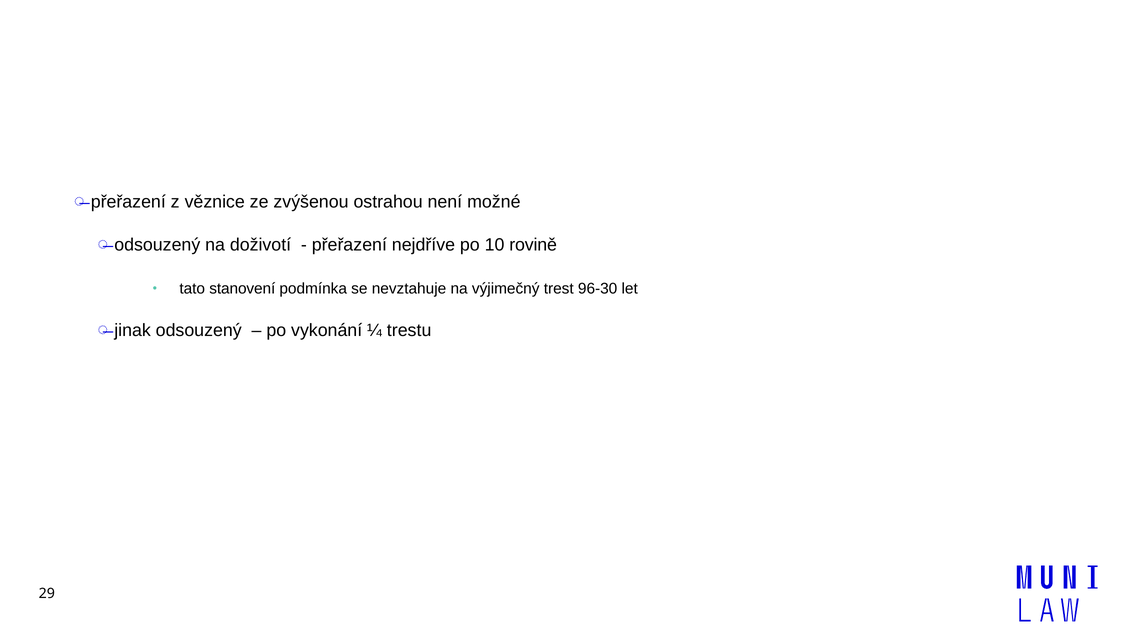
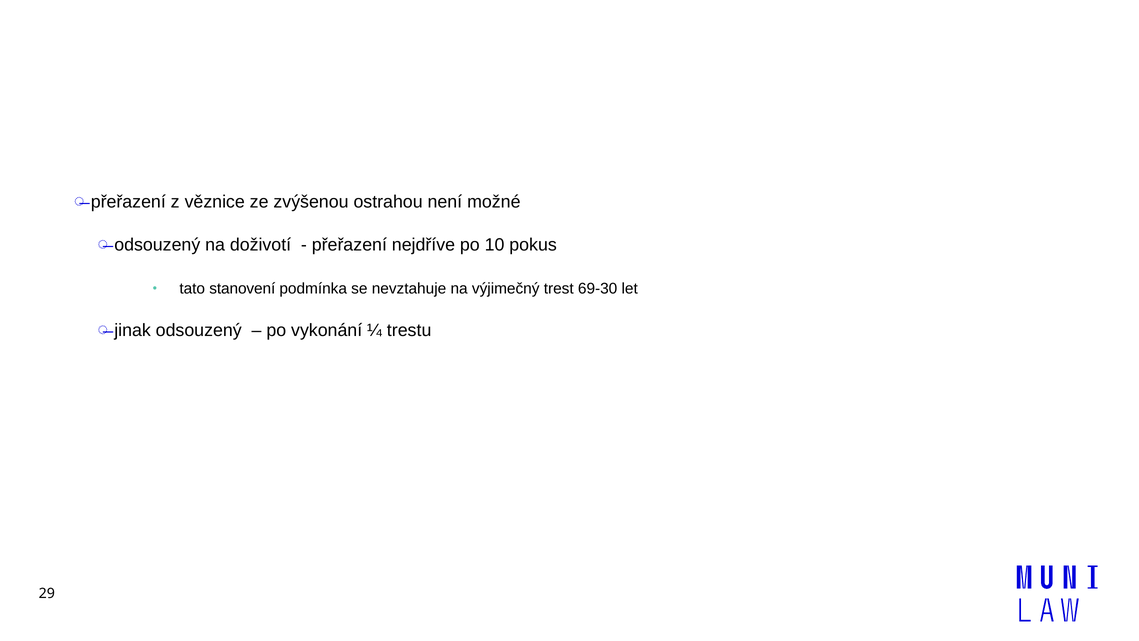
rovině: rovině -> pokus (533, 245)
96-30: 96-30 -> 69-30 (598, 289)
